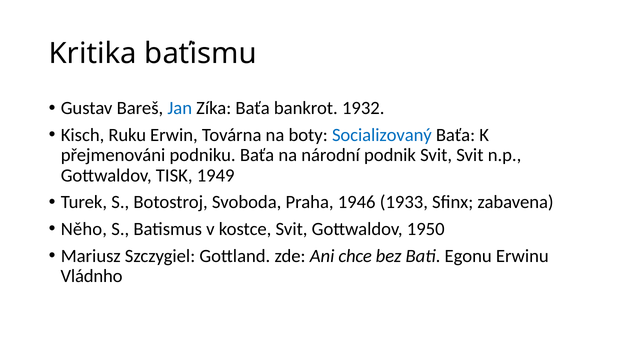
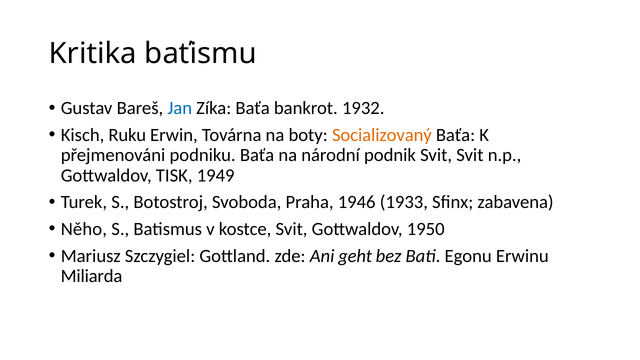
Socializovaný colour: blue -> orange (382, 135)
chce: chce -> geht (355, 256)
Vládnho: Vládnho -> Miliarda (92, 276)
